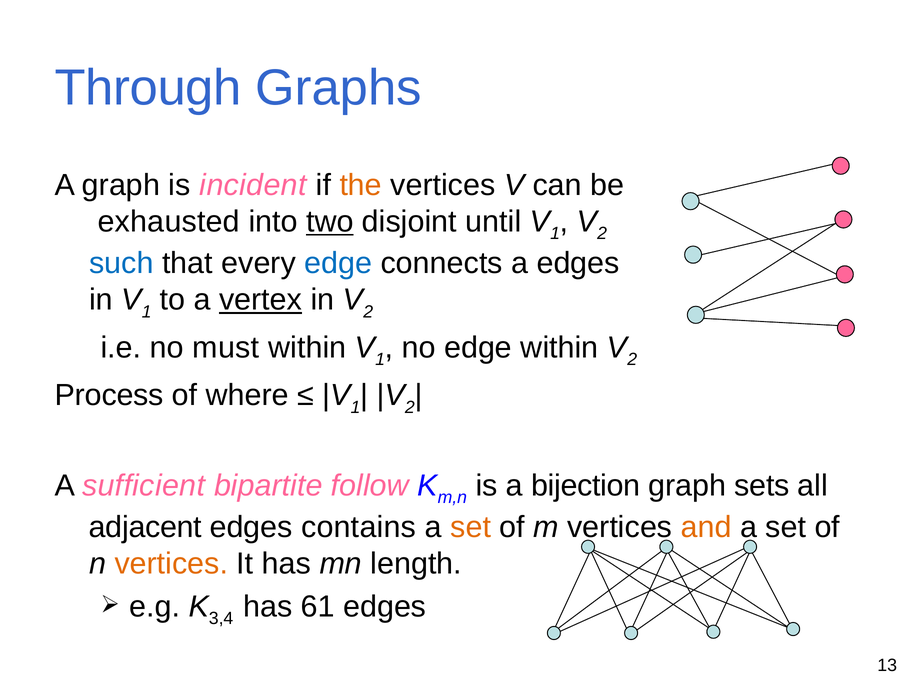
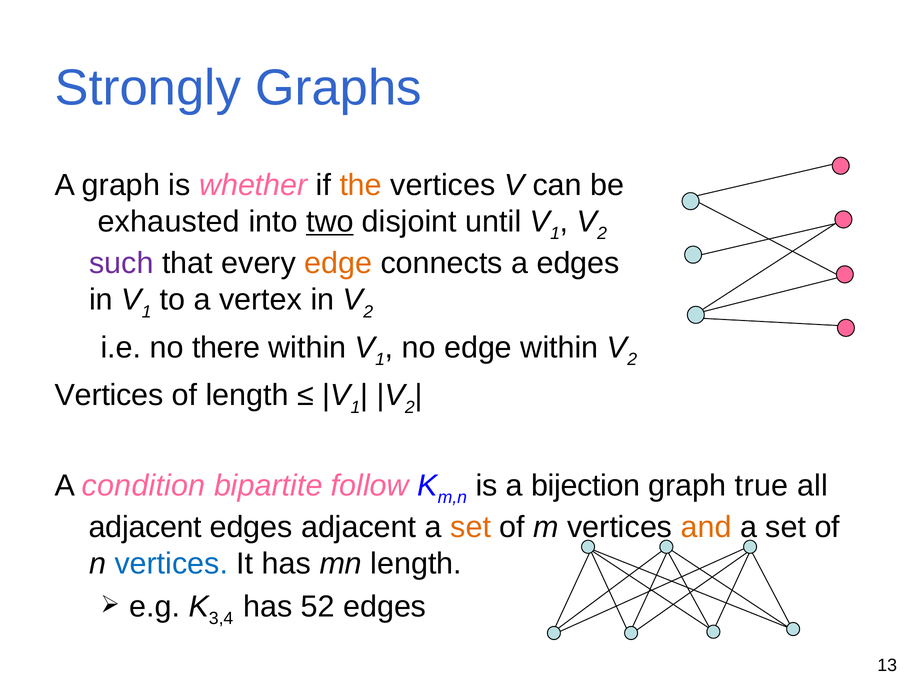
Through: Through -> Strongly (148, 88)
incident: incident -> whether (253, 185)
such colour: blue -> purple (121, 263)
edge colour: blue -> orange (338, 263)
vertex underline: present -> none (261, 300)
must: must -> there (226, 348)
Process: Process -> Vertices (109, 395)
of where: where -> length (247, 395)
sufficient: sufficient -> condition (144, 486)
sets: sets -> true (762, 486)
edges contains: contains -> adjacent (359, 528)
vertices colour: orange -> blue (171, 564)
61: 61 -> 52 (318, 607)
